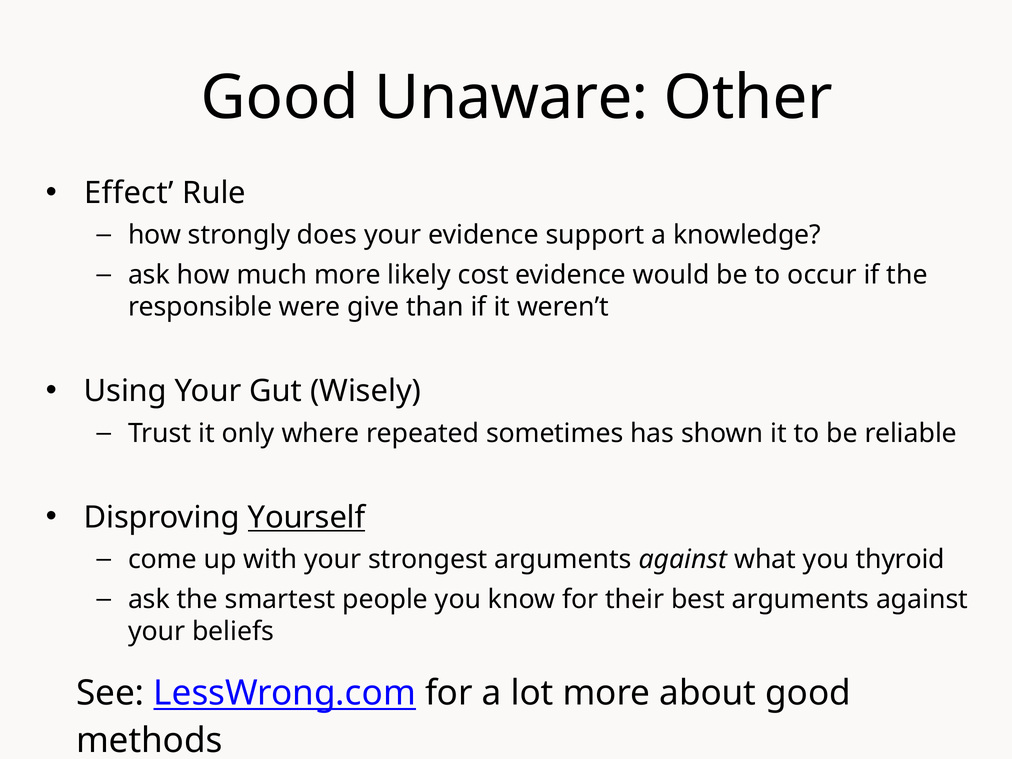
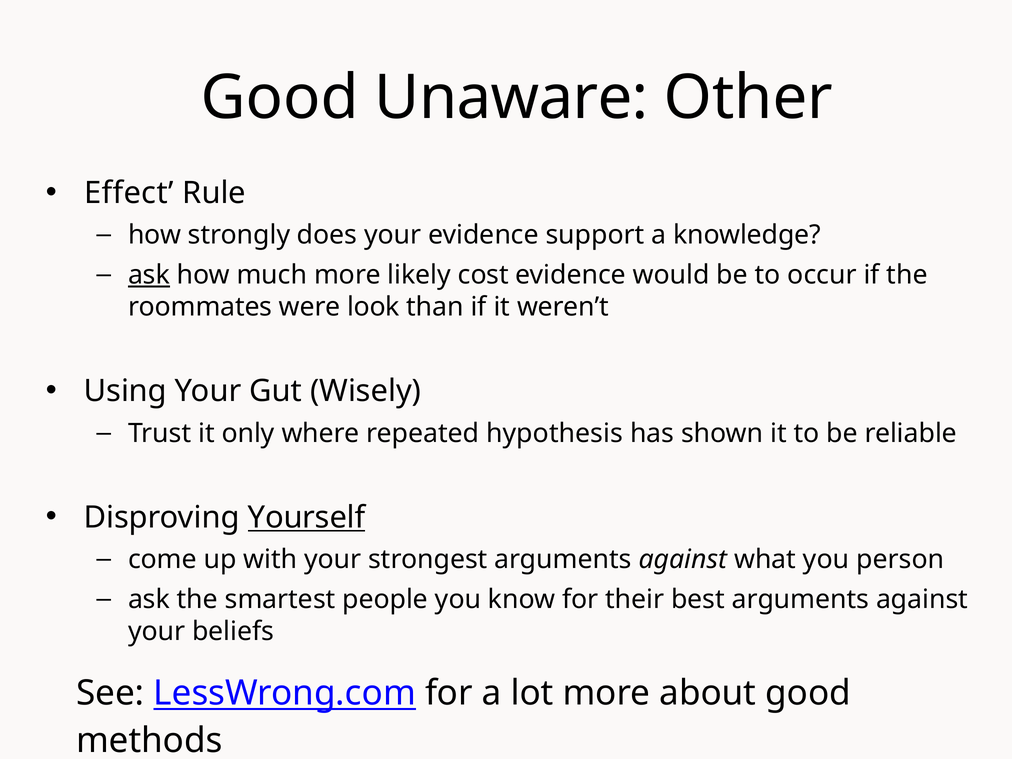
ask underline: none -> present (149, 275)
responsible: responsible -> roommates (200, 307)
give: give -> look (373, 307)
sometimes: sometimes -> hypothesis (555, 433)
thyroid: thyroid -> person (900, 560)
